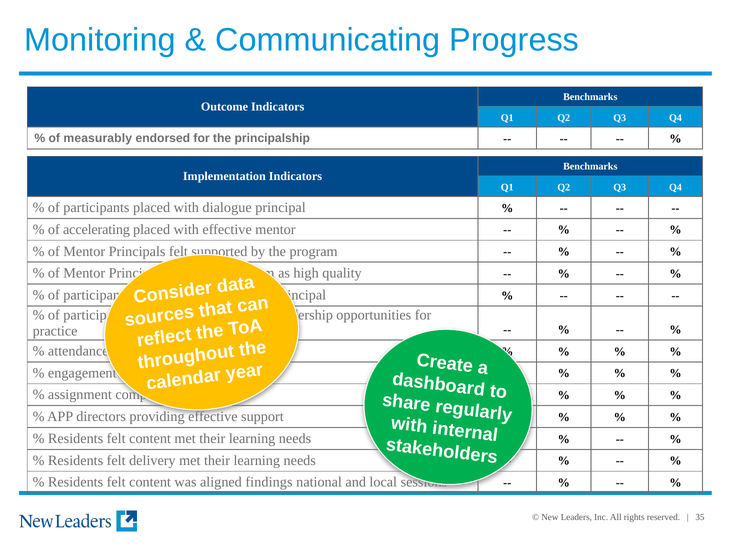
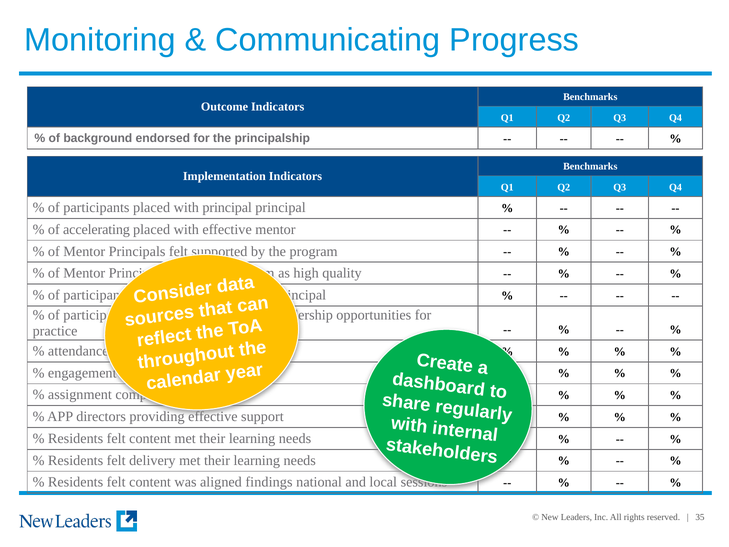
measurably: measurably -> background (98, 138)
with dialogue: dialogue -> principal (227, 207)
